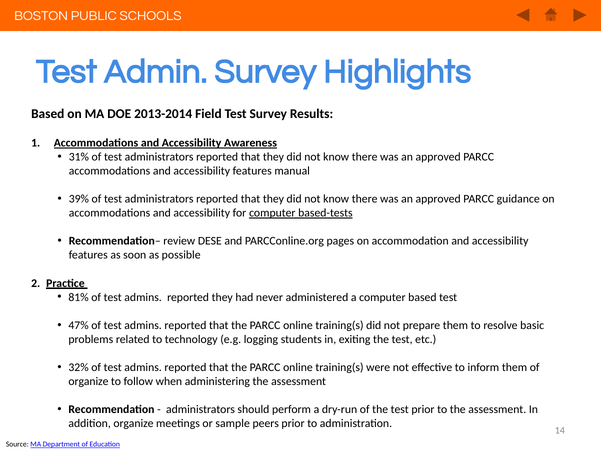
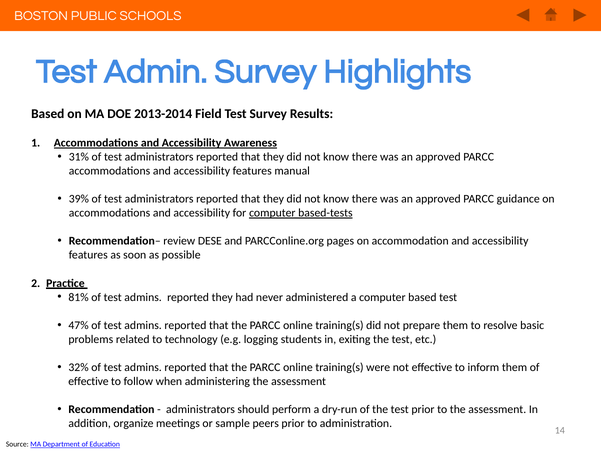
organize: organize -> effective (88, 381)
